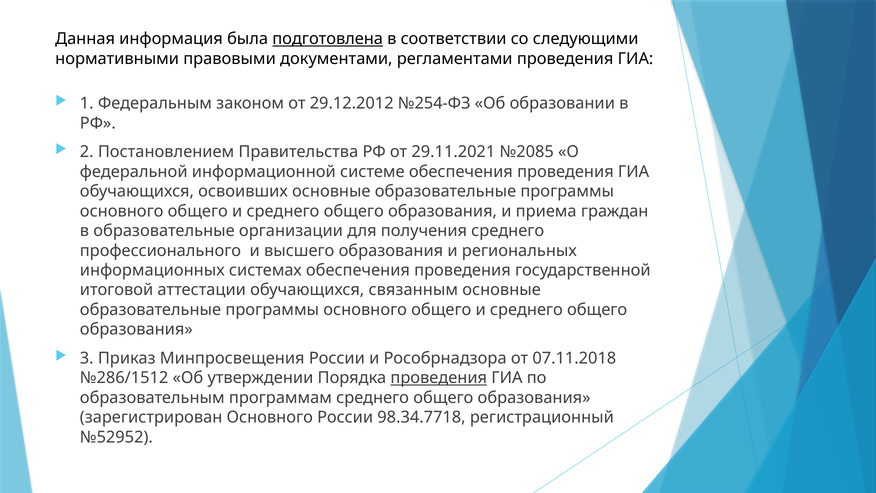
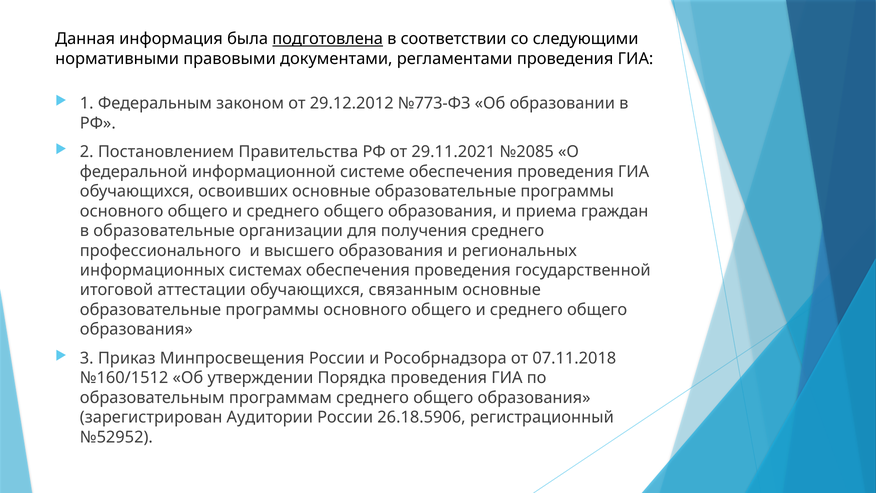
№254-ФЗ: №254-ФЗ -> №773-ФЗ (434, 103)
№286/1512: №286/1512 -> №160/1512 (124, 378)
проведения underline: present -> none (439, 378)
зарегистрирован Основного: Основного -> Аудитории (270, 417)
98.34.7718: 98.34.7718 -> 26.18.5906 (421, 417)
